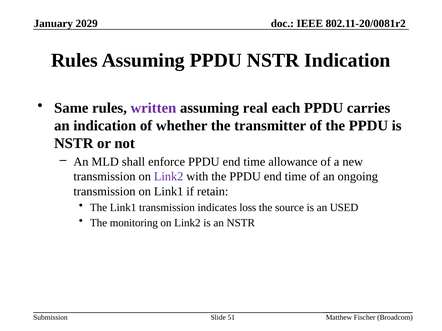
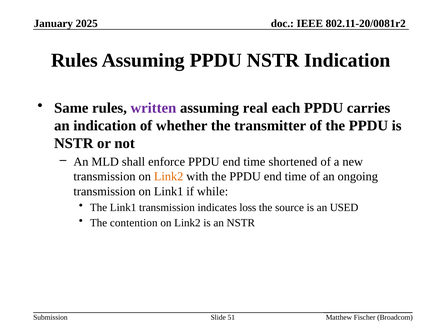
2029: 2029 -> 2025 (87, 24)
allowance: allowance -> shortened (293, 162)
Link2 colour: purple -> orange (169, 177)
retain: retain -> while (213, 192)
monitoring: monitoring -> contention (134, 223)
